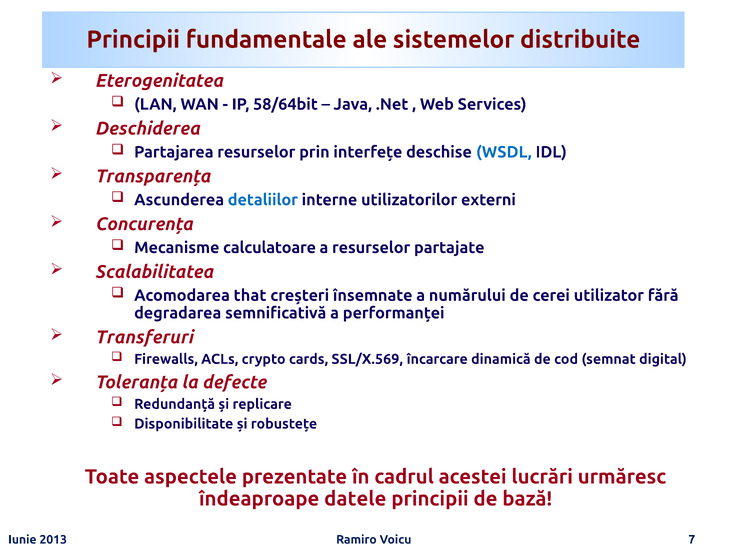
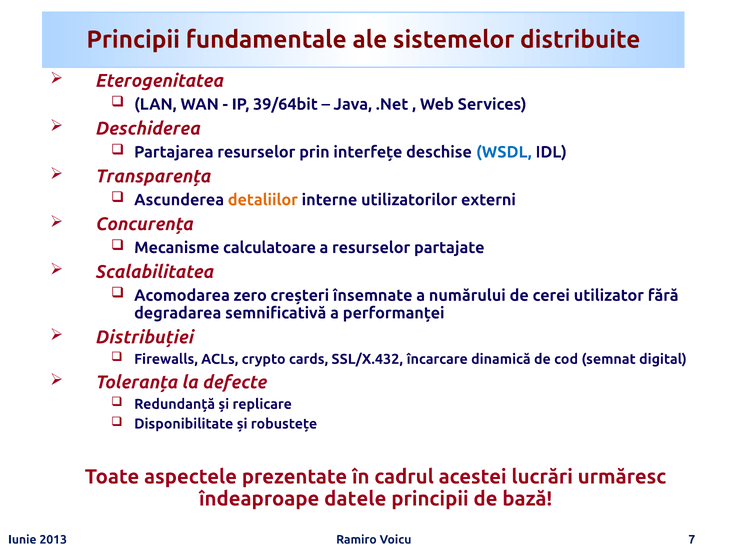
58/64bit: 58/64bit -> 39/64bit (285, 104)
detaliilor colour: blue -> orange (263, 200)
that: that -> zero (250, 295)
Transferuri: Transferuri -> Distribuției (145, 337)
SSL/X.569: SSL/X.569 -> SSL/X.432 (367, 359)
